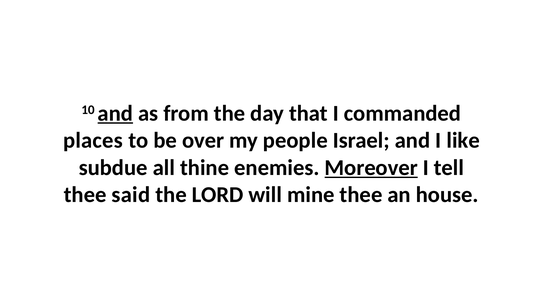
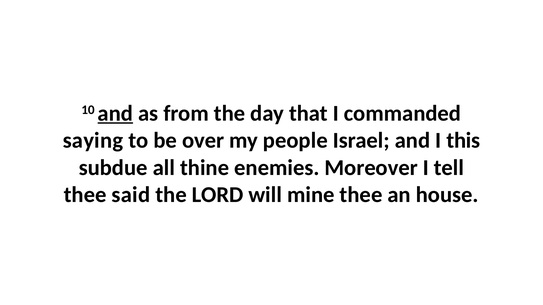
places: places -> saying (93, 141)
like: like -> this (463, 141)
Moreover underline: present -> none (371, 168)
